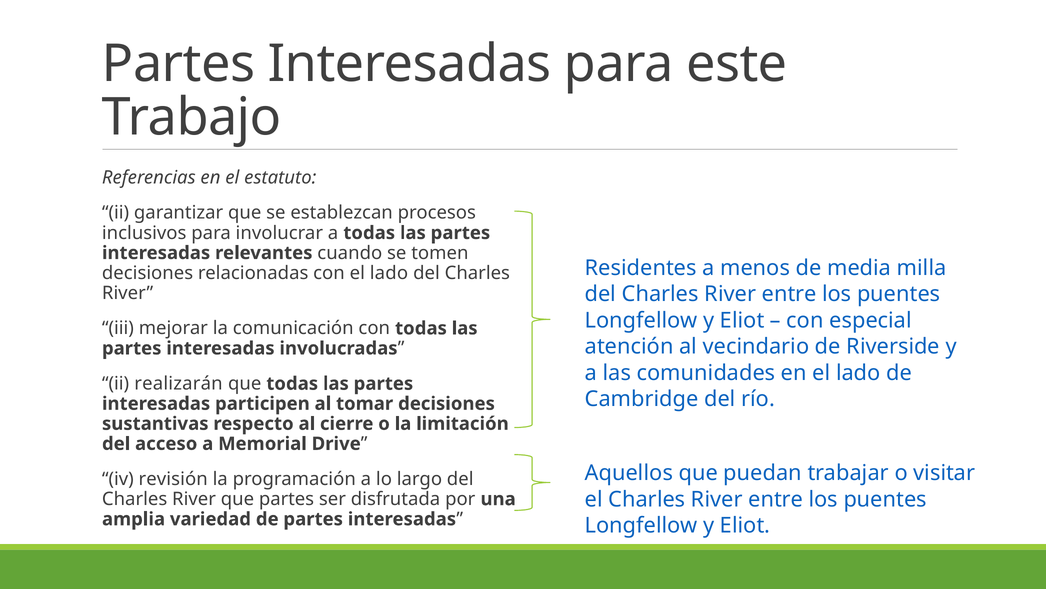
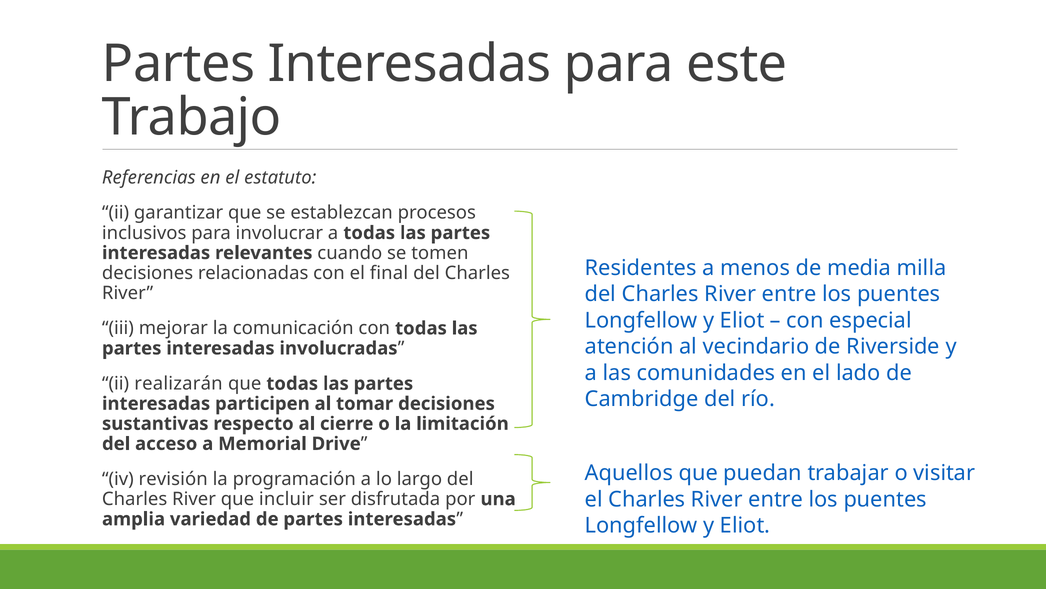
con el lado: lado -> final (389, 273)
que partes: partes -> incluir (286, 499)
